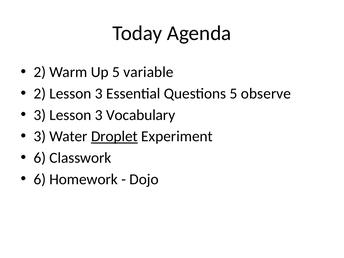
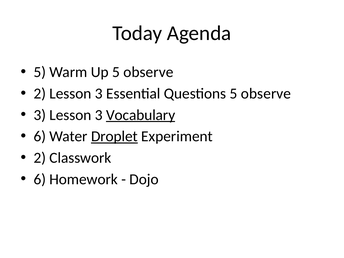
2: 2 -> 5 (40, 72)
Up 5 variable: variable -> observe (148, 72)
Vocabulary underline: none -> present (141, 115)
3: 3 -> 6 (40, 136)
6: 6 -> 2 (40, 158)
